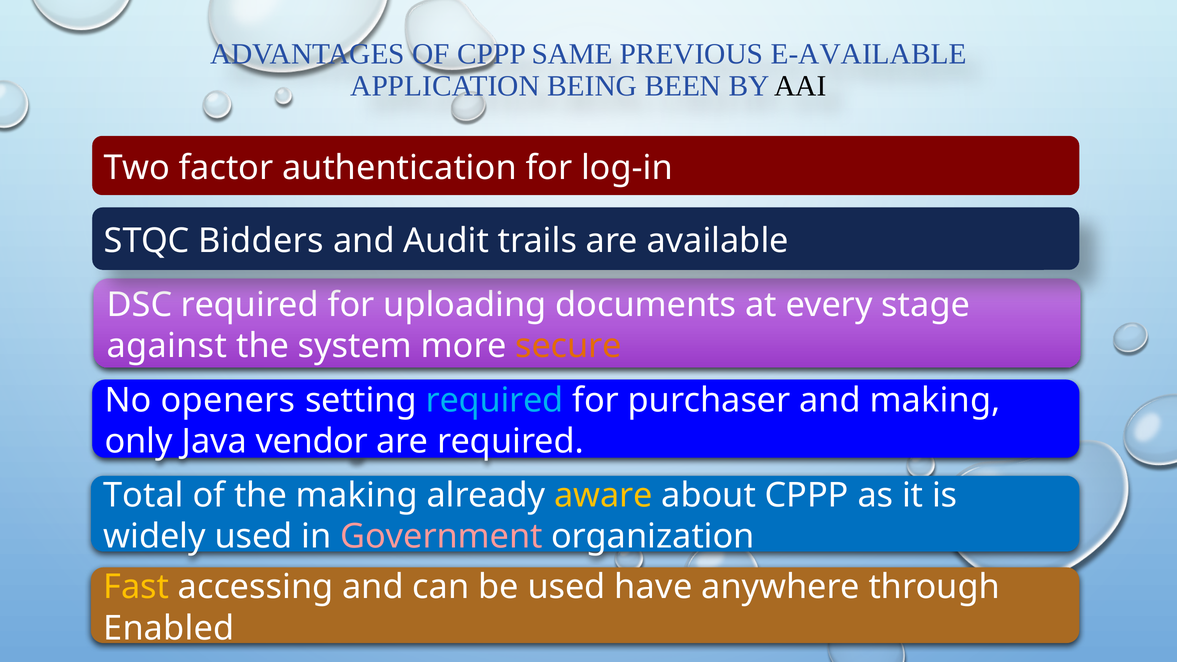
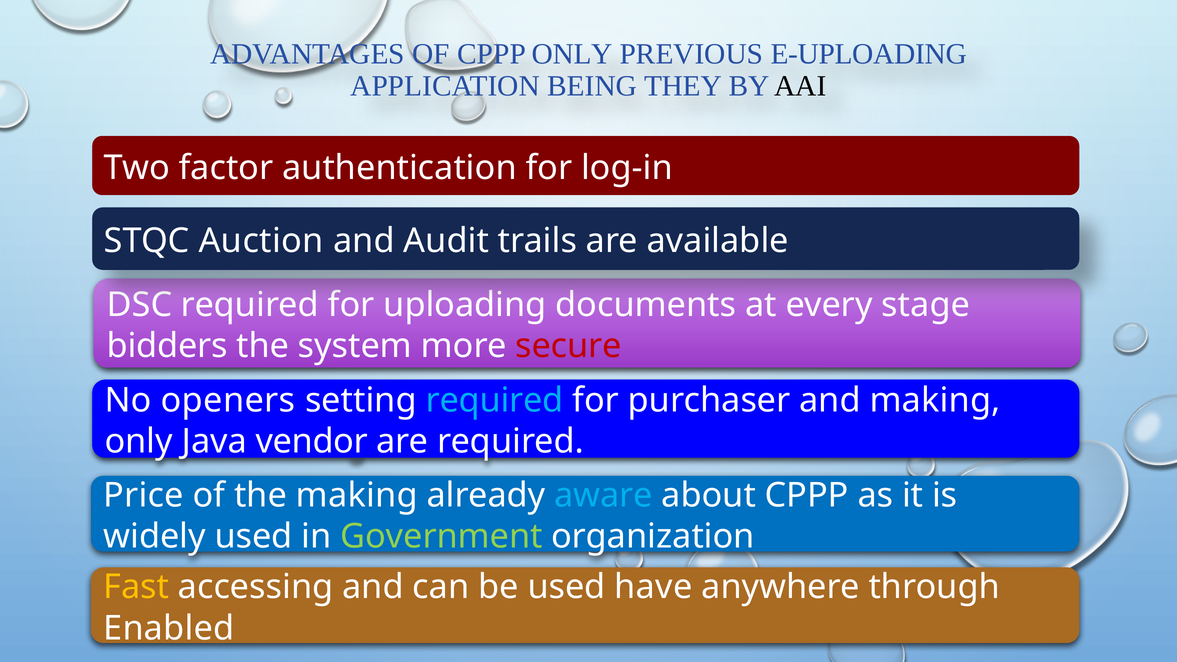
CPPP SAME: SAME -> ONLY (572, 54)
E-AVAILABLE: E-AVAILABLE -> E-UPLOADING (869, 54)
BEEN: BEEN -> THEY (683, 86)
Bidders: Bidders -> Auction (261, 241)
against: against -> bidders (167, 346)
secure colour: orange -> red (568, 346)
Total: Total -> Price (143, 495)
aware colour: yellow -> light blue (603, 495)
Government colour: pink -> light green (441, 537)
